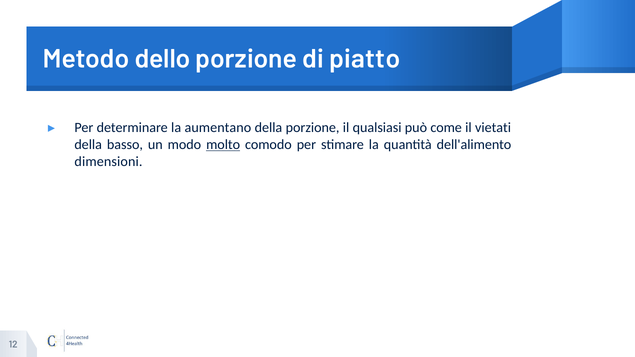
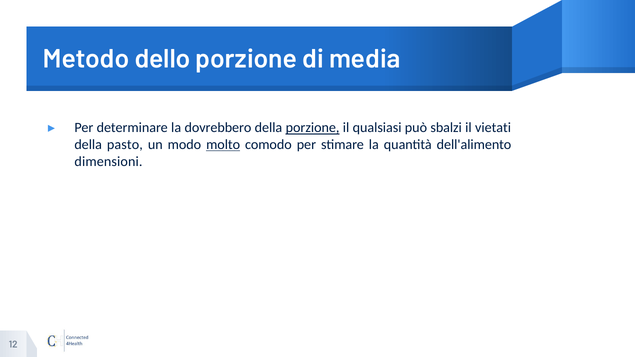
piatto: piatto -> media (365, 59)
aumentano: aumentano -> dovrebbero (218, 128)
porzione underline: none -> present (313, 128)
come: come -> sbalzi (446, 128)
basso: basso -> pasto (125, 145)
